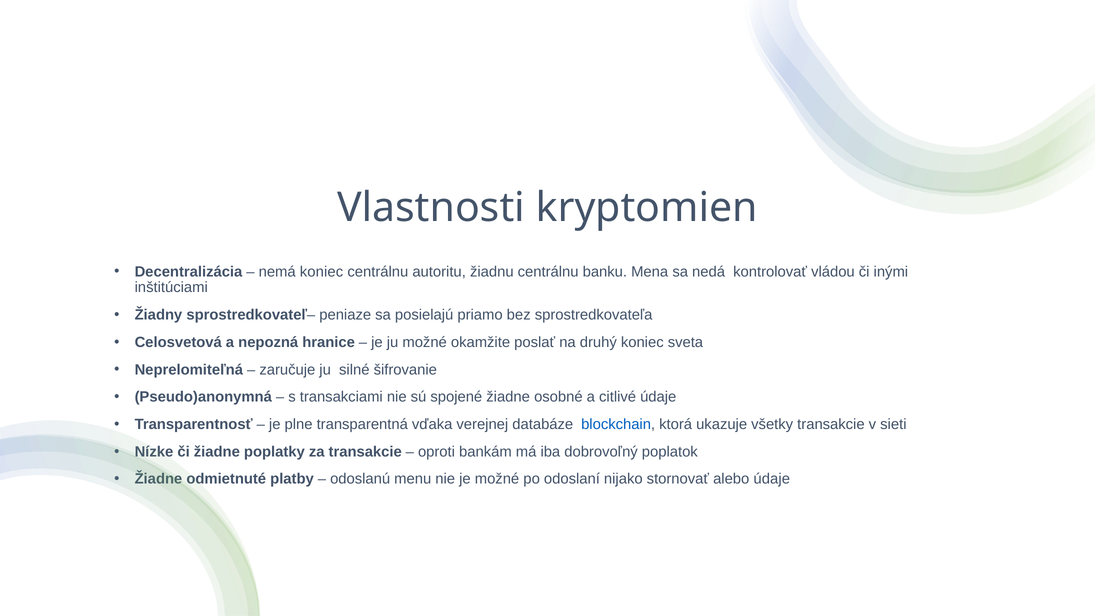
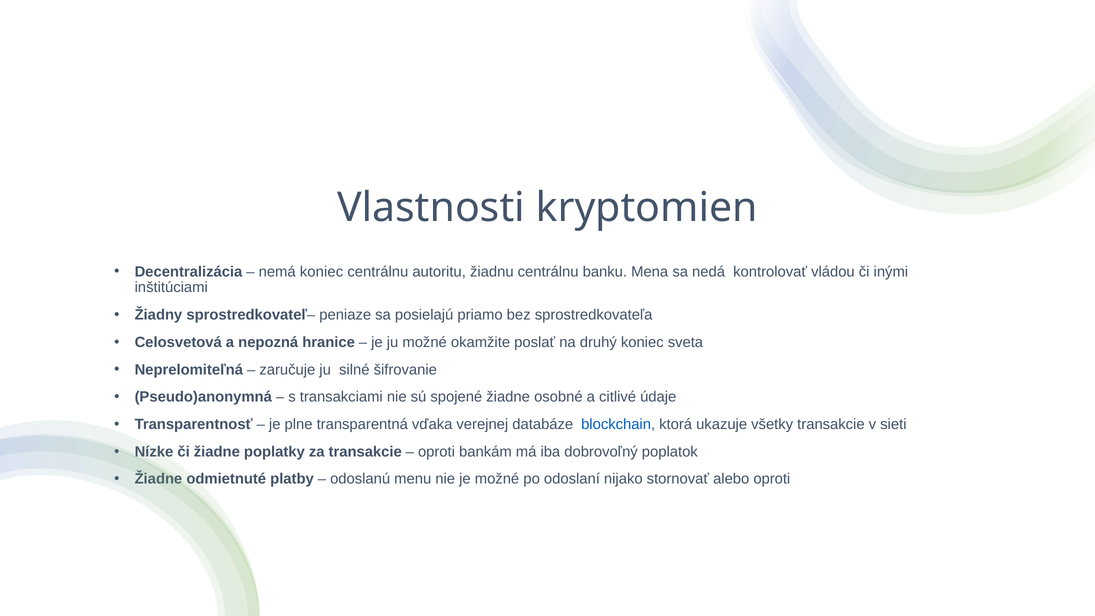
alebo údaje: údaje -> oproti (772, 479)
